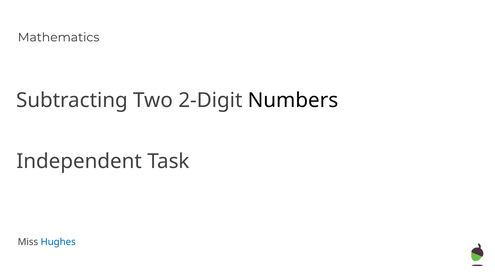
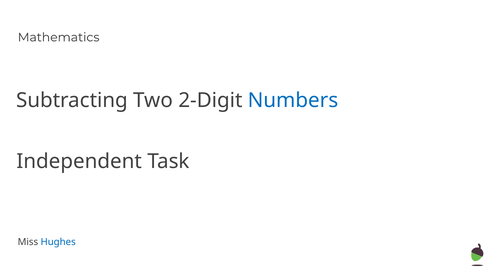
Numbers colour: black -> blue (293, 100)
